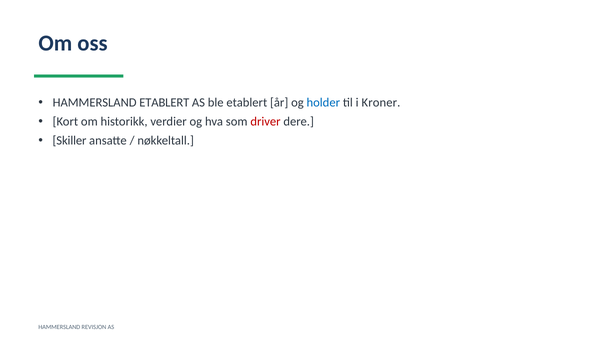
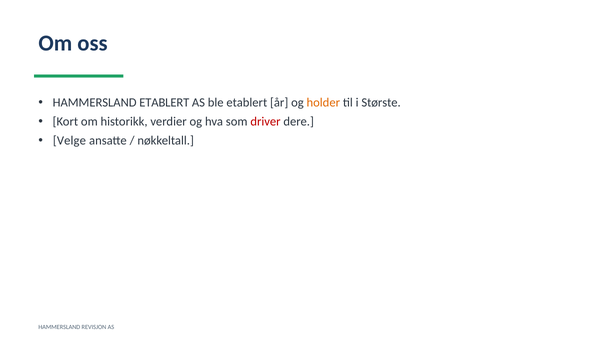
holder colour: blue -> orange (323, 102)
Kroner: Kroner -> Største (381, 102)
Skiller: Skiller -> Velge (69, 140)
